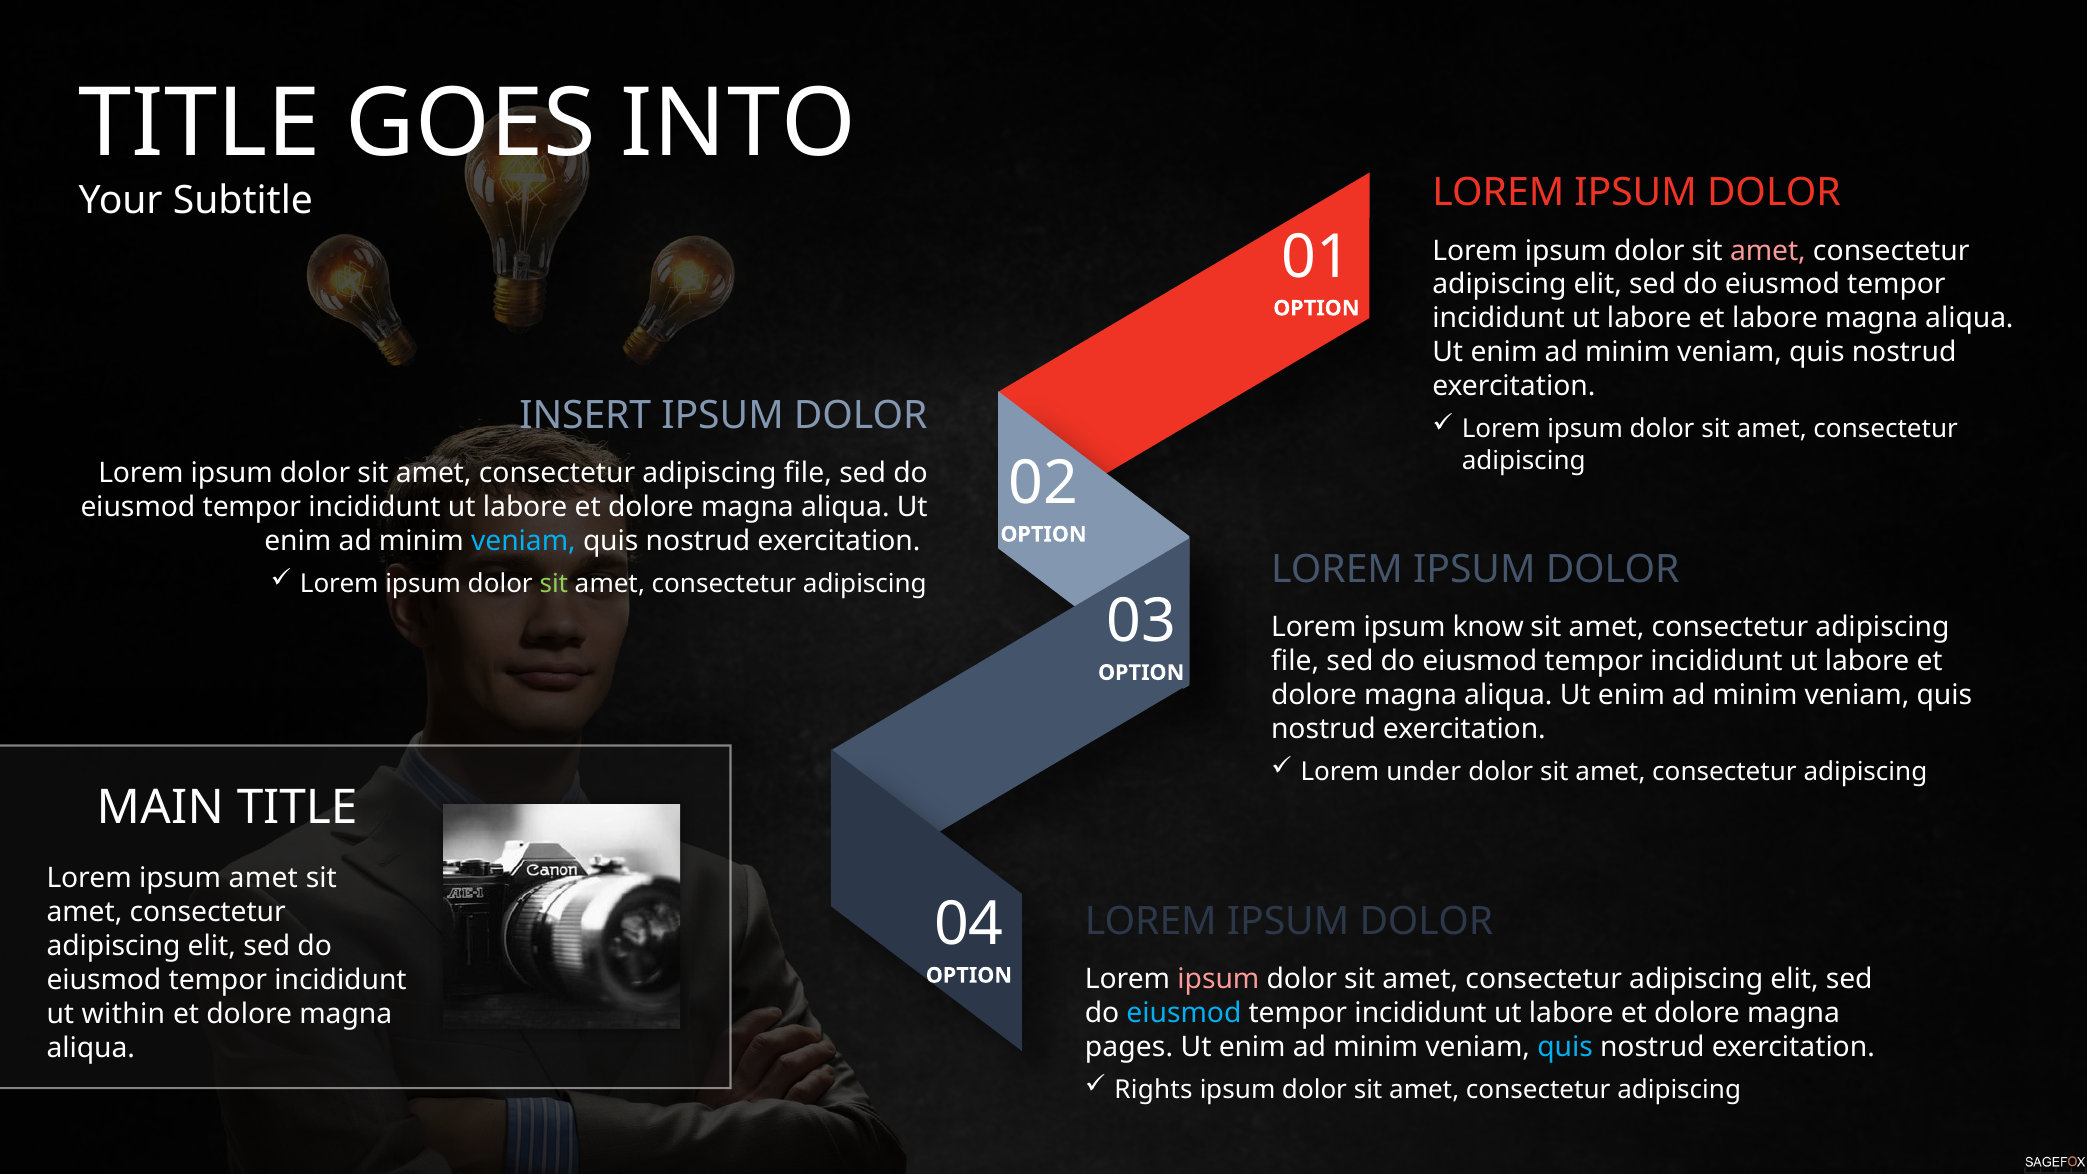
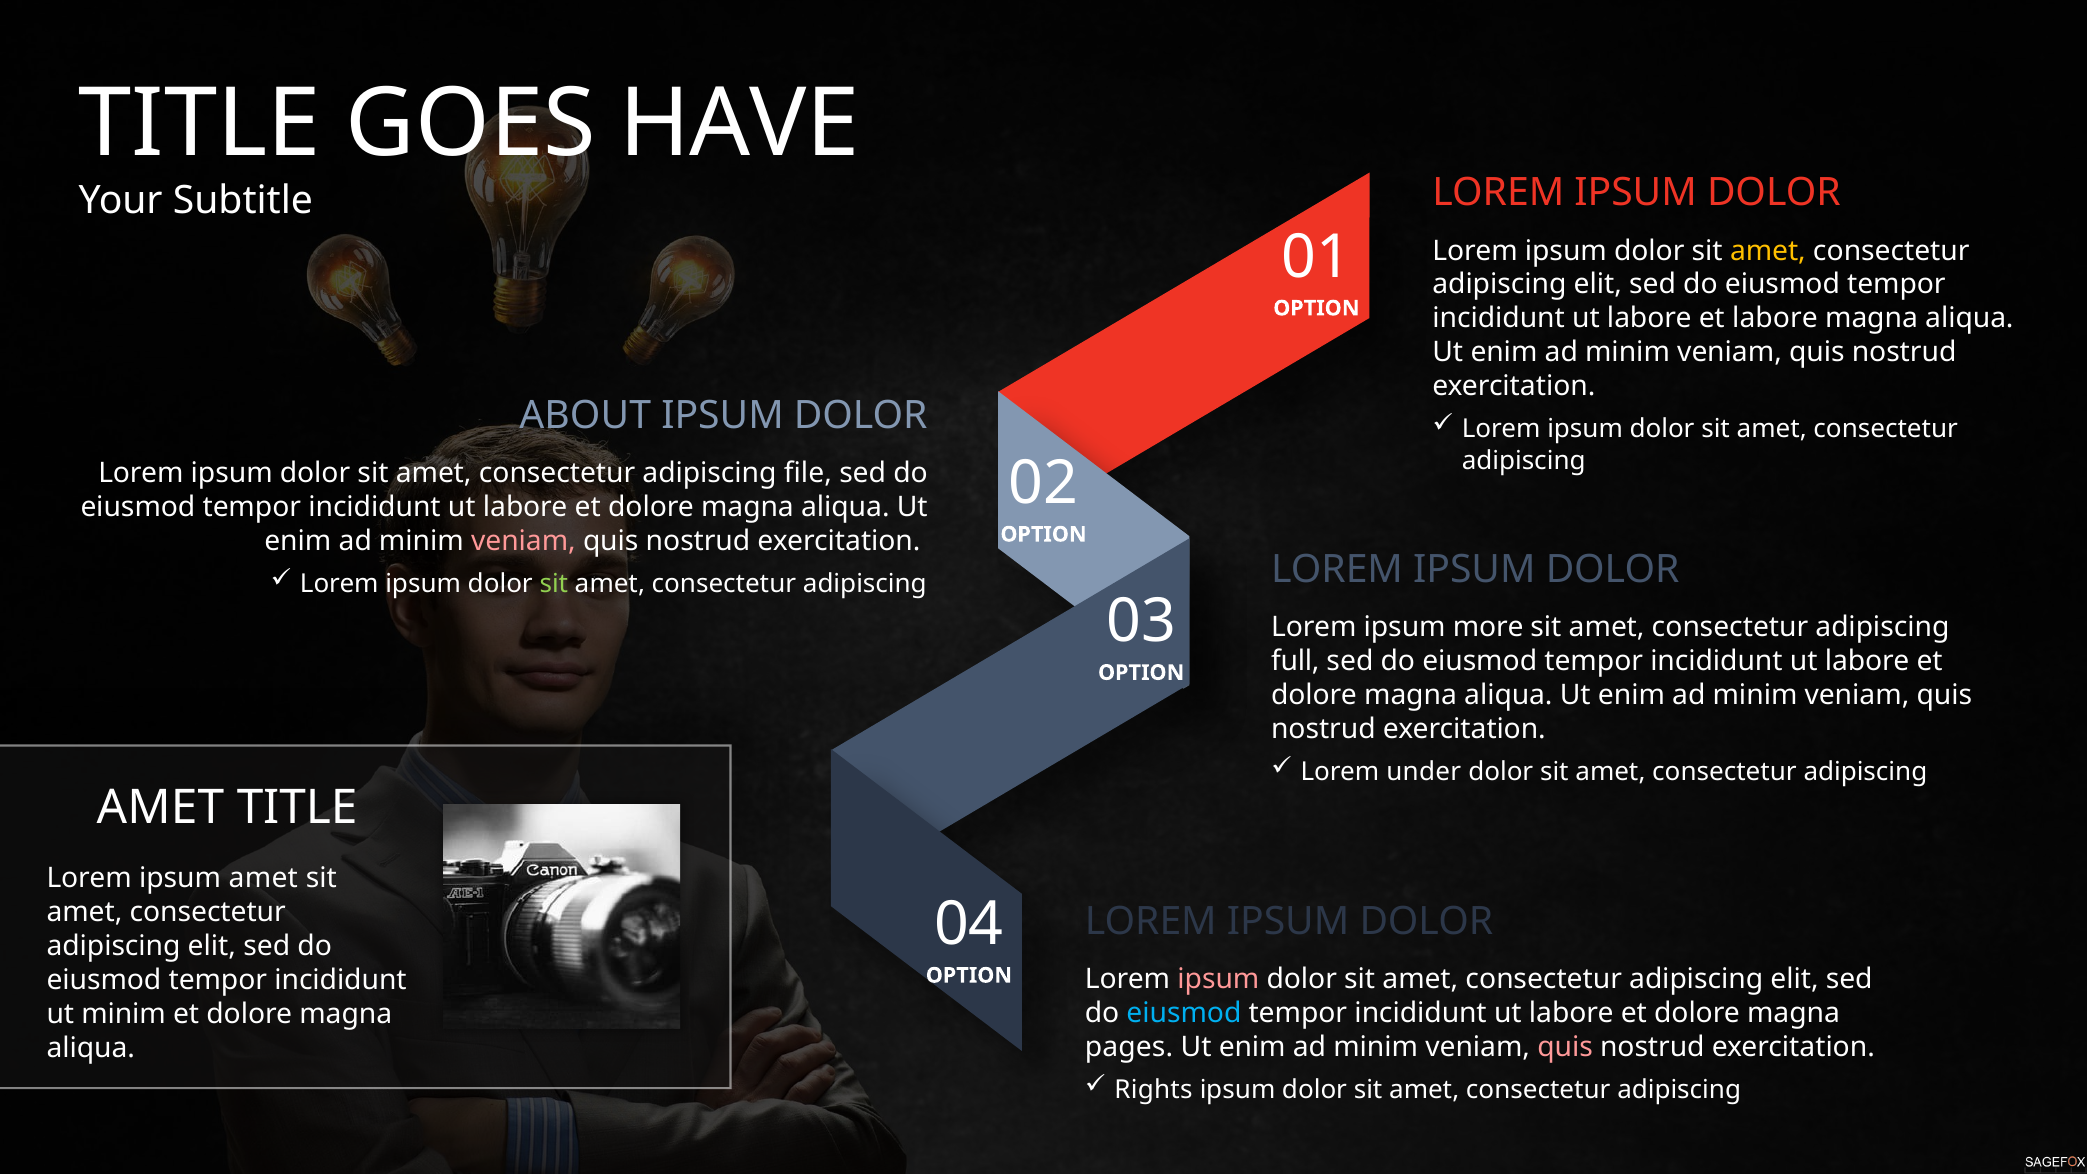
INTO: INTO -> HAVE (739, 124)
amet colour: pink -> yellow (1768, 251)
INSERT: INSERT -> ABOUT (585, 415)
veniam colour: light blue -> pink (523, 541)
know: know -> more (1488, 627)
file: file -> full (1295, 661)
MAIN: MAIN -> AMET (160, 808)
ut within: within -> minim (124, 1014)
quis colour: light blue -> pink (1565, 1047)
